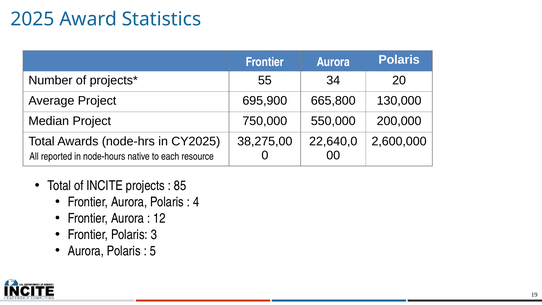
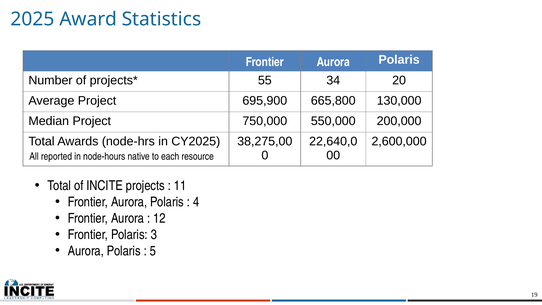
85: 85 -> 11 (180, 186)
